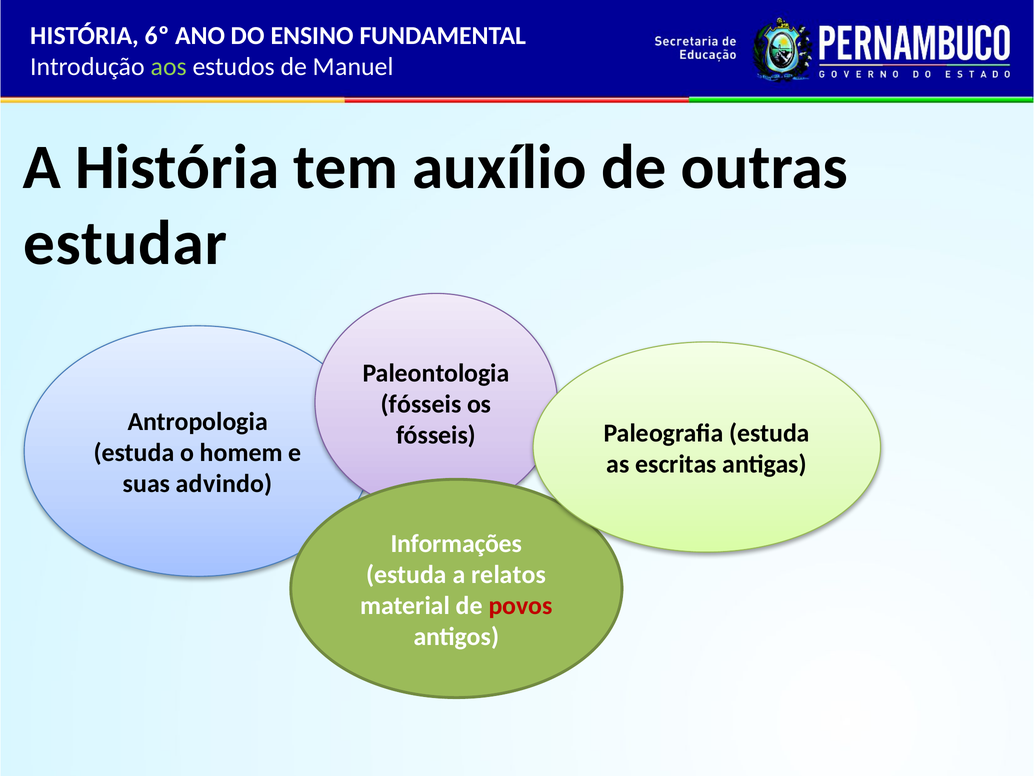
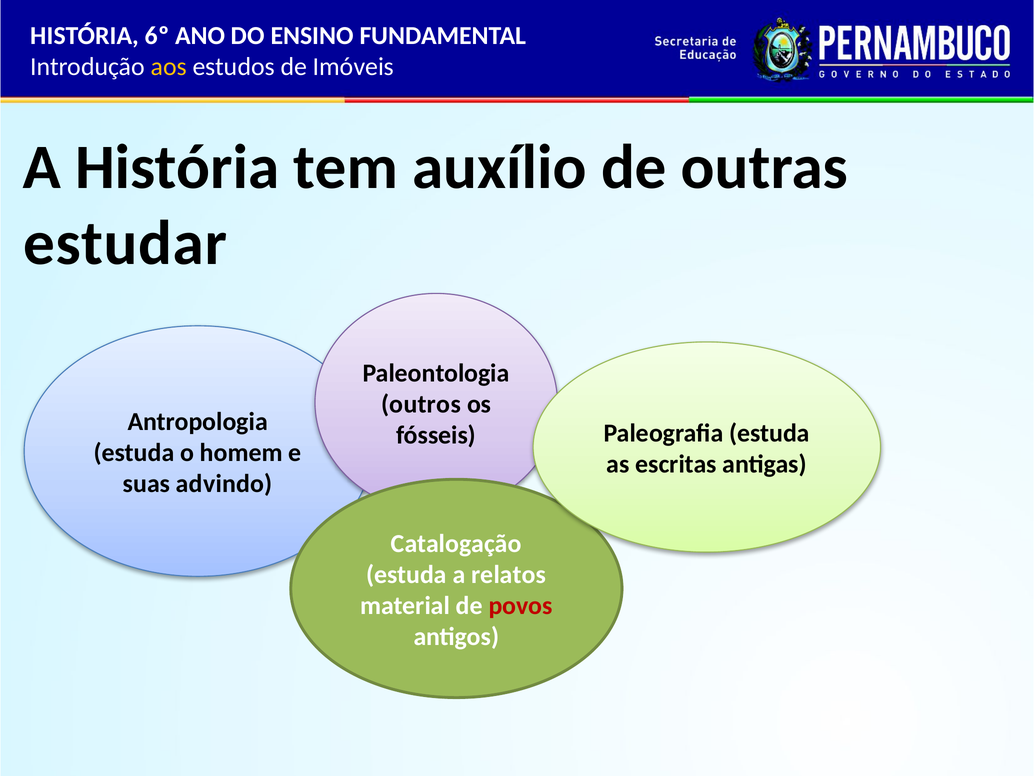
aos colour: light green -> yellow (169, 66)
Manuel: Manuel -> Imóveis (353, 66)
fósseis: fósseis -> outros (421, 404)
Informações: Informações -> Catalogação (456, 543)
